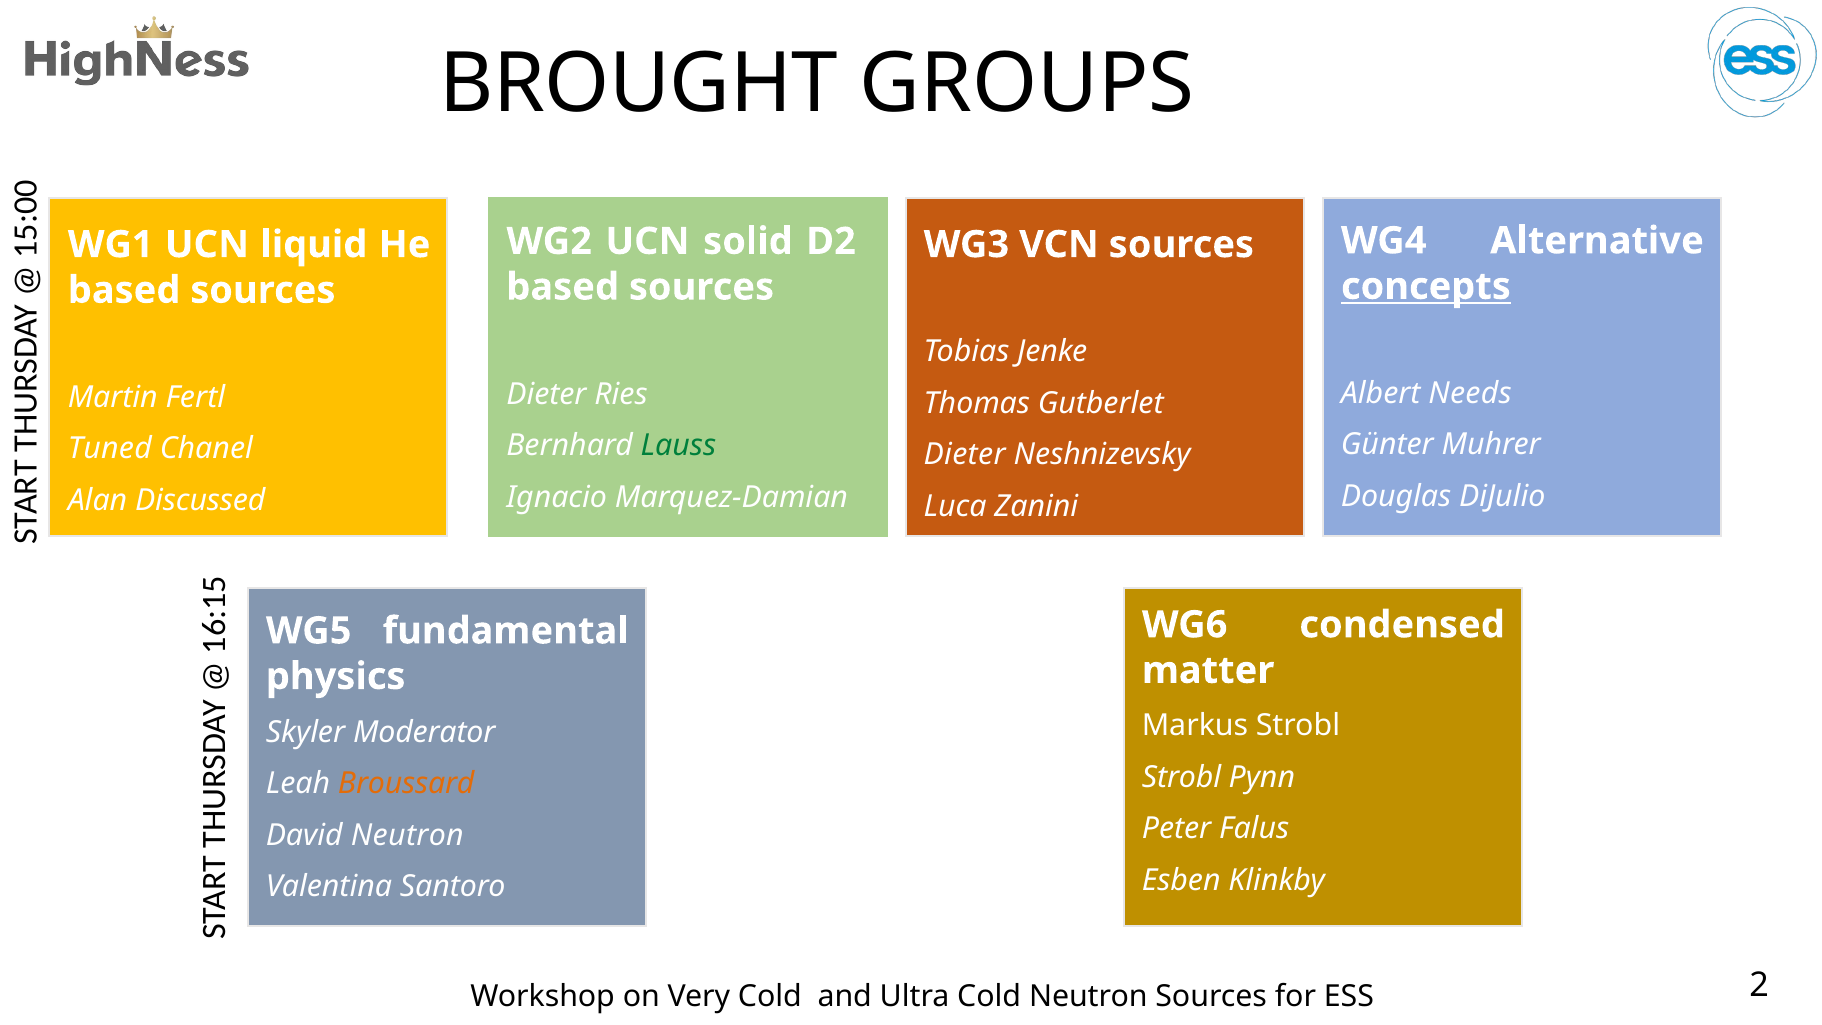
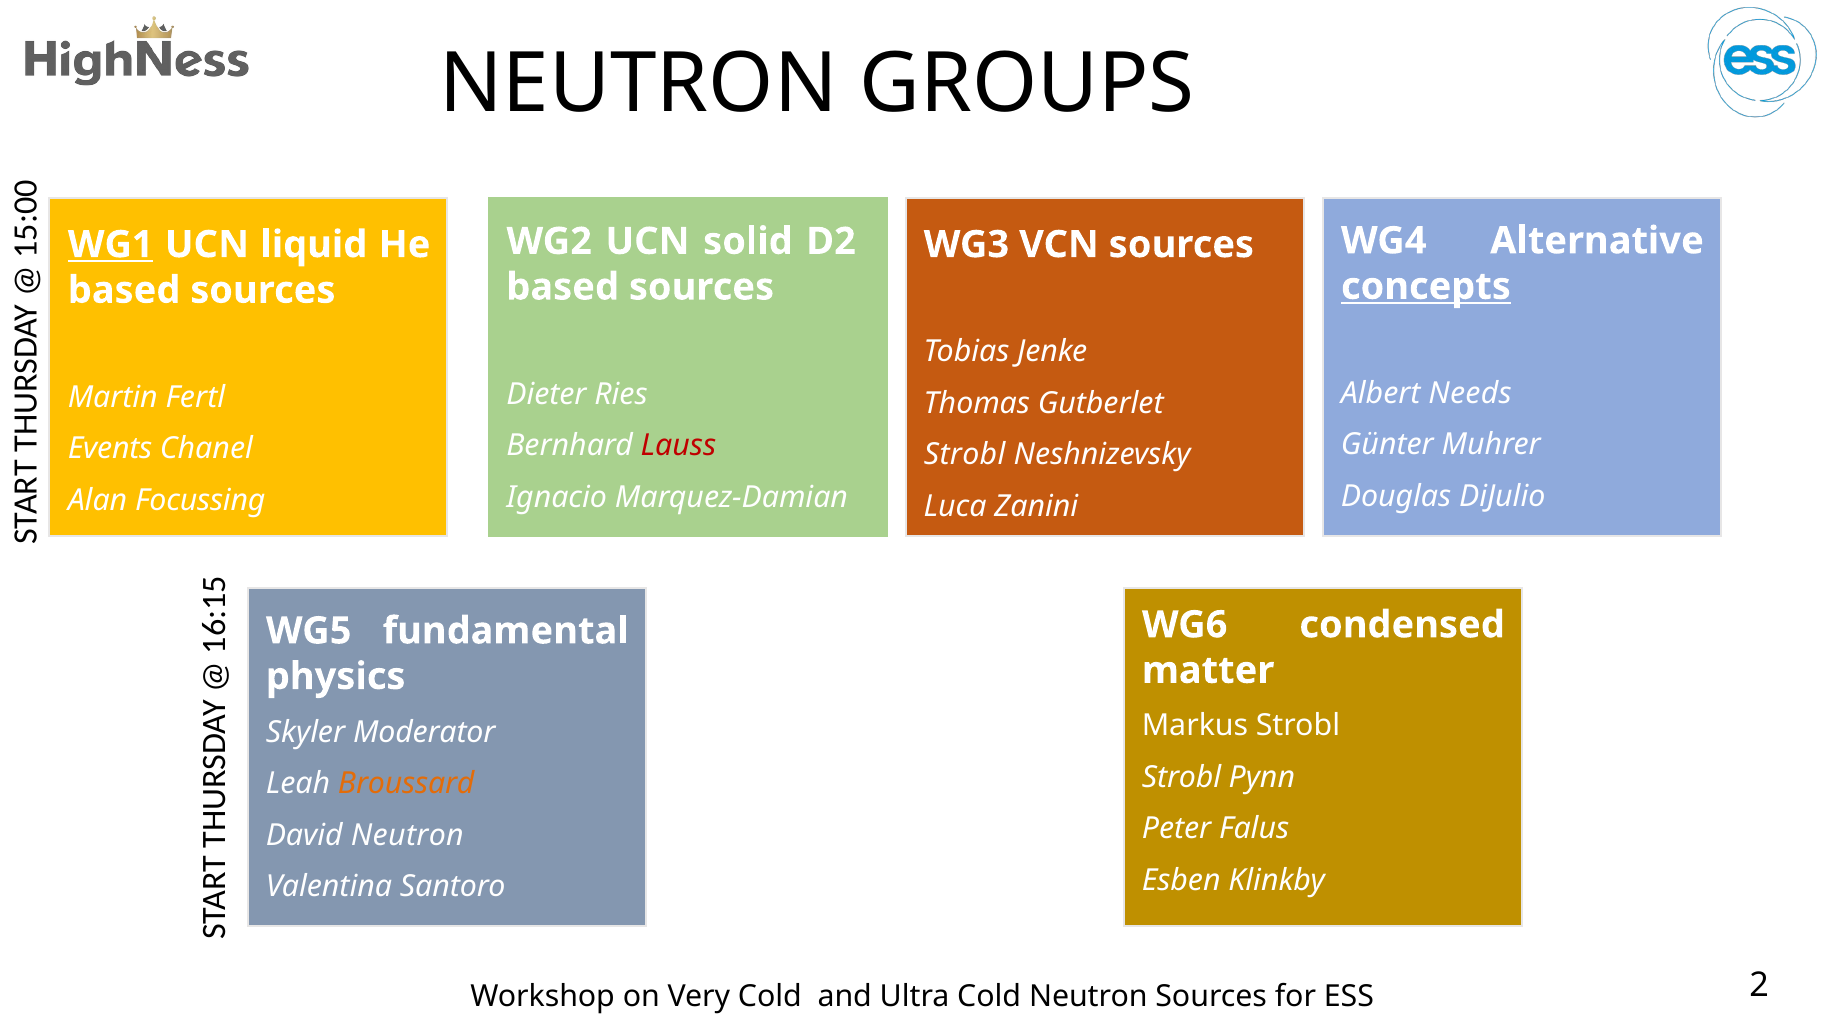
BROUGHT: BROUGHT -> NEUTRON (638, 84)
WG1 underline: none -> present (111, 245)
Lauss colour: green -> red (678, 445)
Tuned: Tuned -> Events (110, 449)
Dieter: Dieter -> Strobl (965, 455)
Discussed: Discussed -> Focussing (200, 500)
